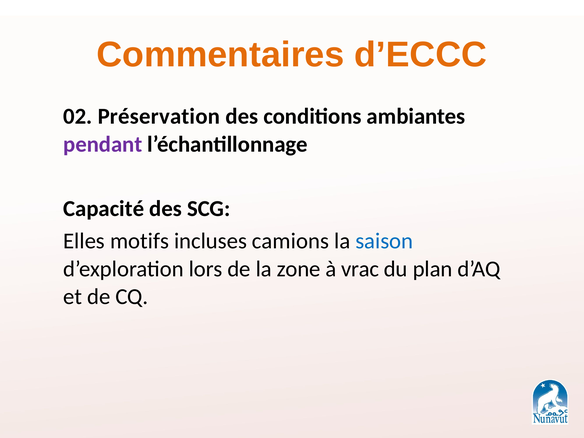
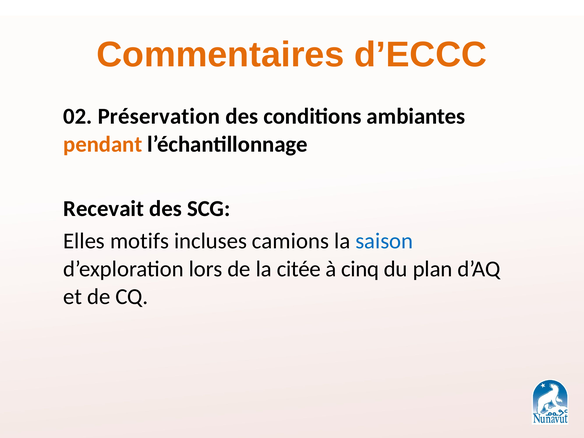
pendant colour: purple -> orange (103, 144)
Capacité: Capacité -> Recevait (104, 209)
zone: zone -> citée (299, 269)
vrac: vrac -> cinq (360, 269)
